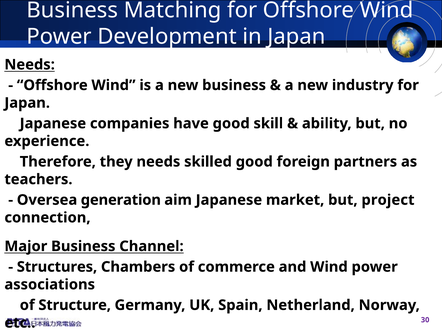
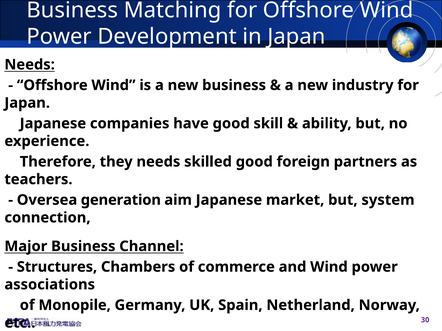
project: project -> system (388, 200)
Structure: Structure -> Monopile (75, 306)
